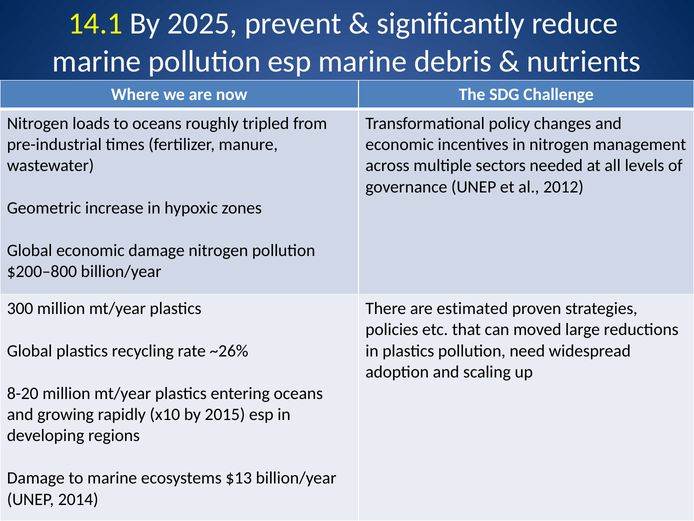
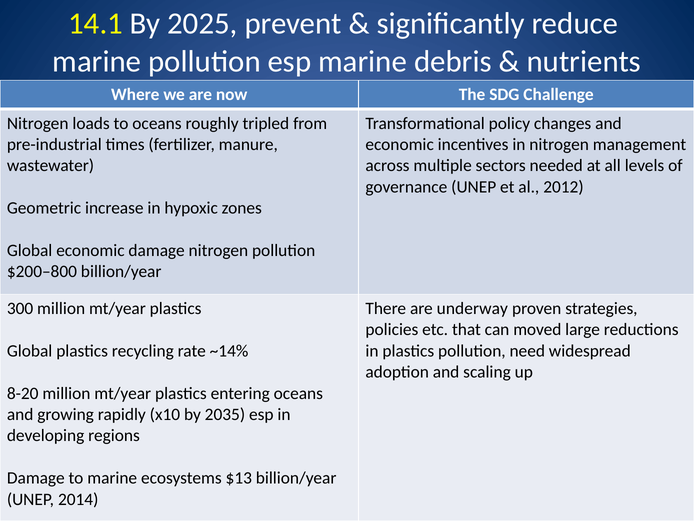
estimated: estimated -> underway (472, 308)
~26%: ~26% -> ~14% (229, 351)
2015: 2015 -> 2035 (225, 414)
